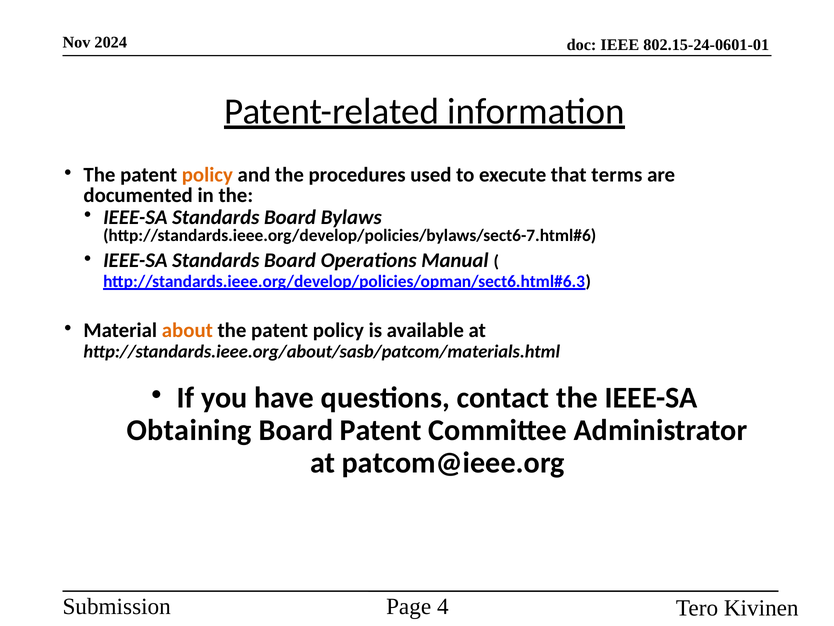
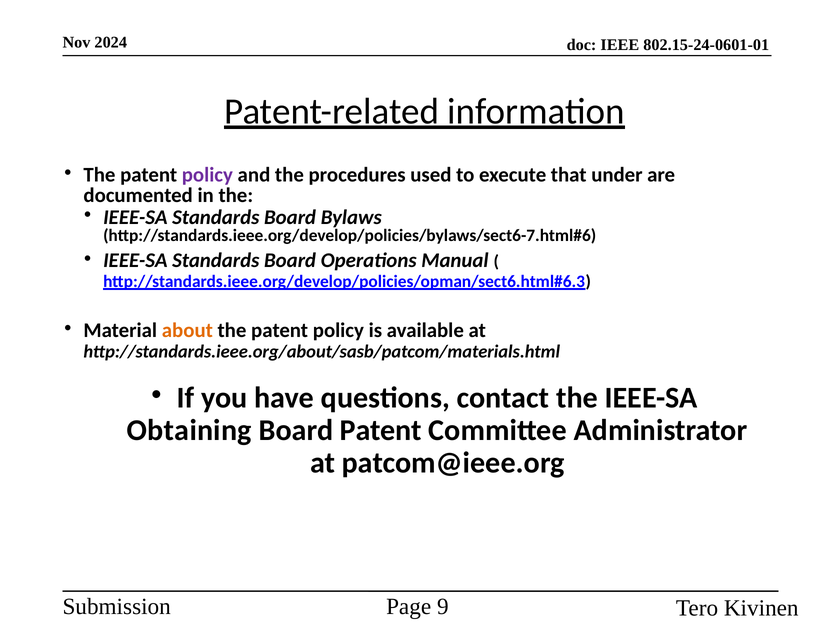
policy colour: orange -> purple (207, 175)
terms: terms -> under (617, 175)
4: 4 -> 9 (443, 606)
